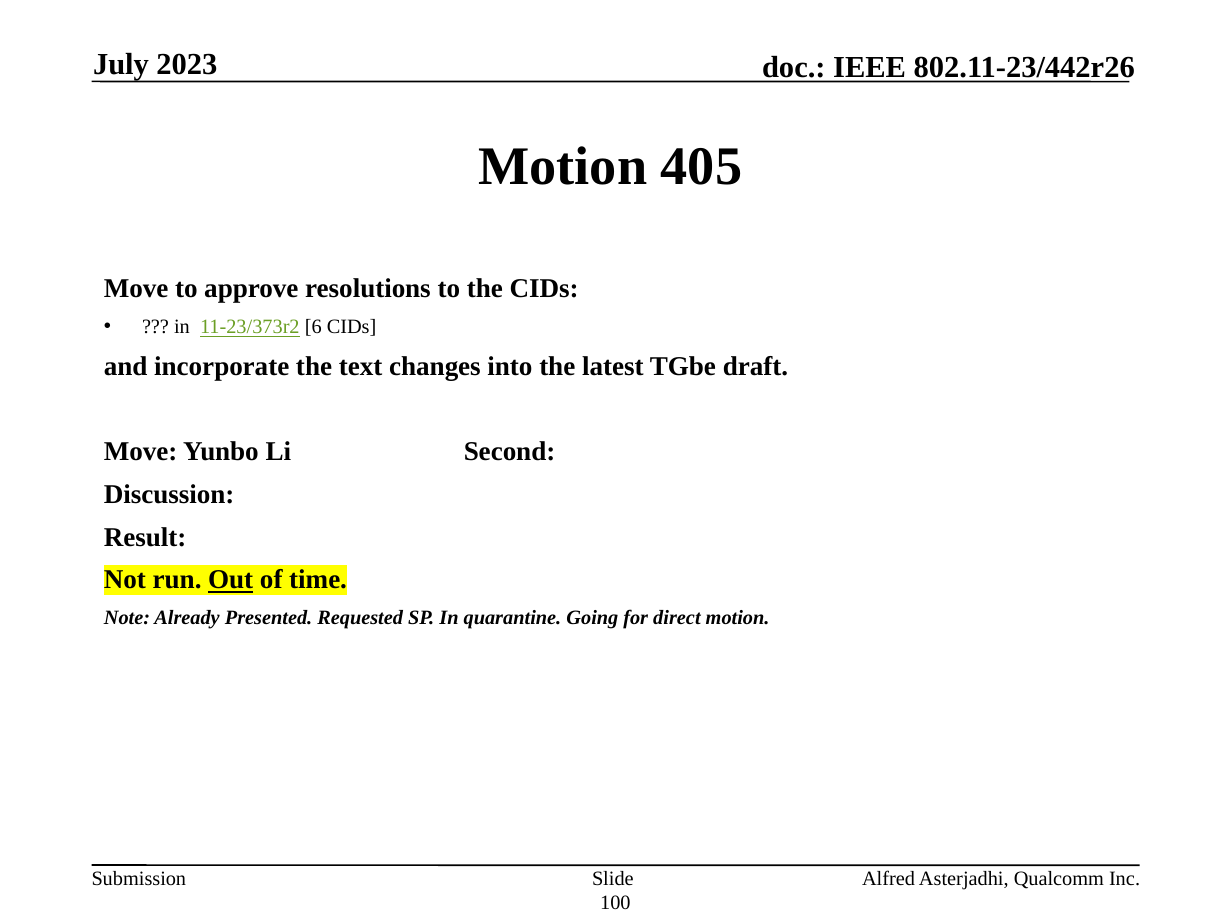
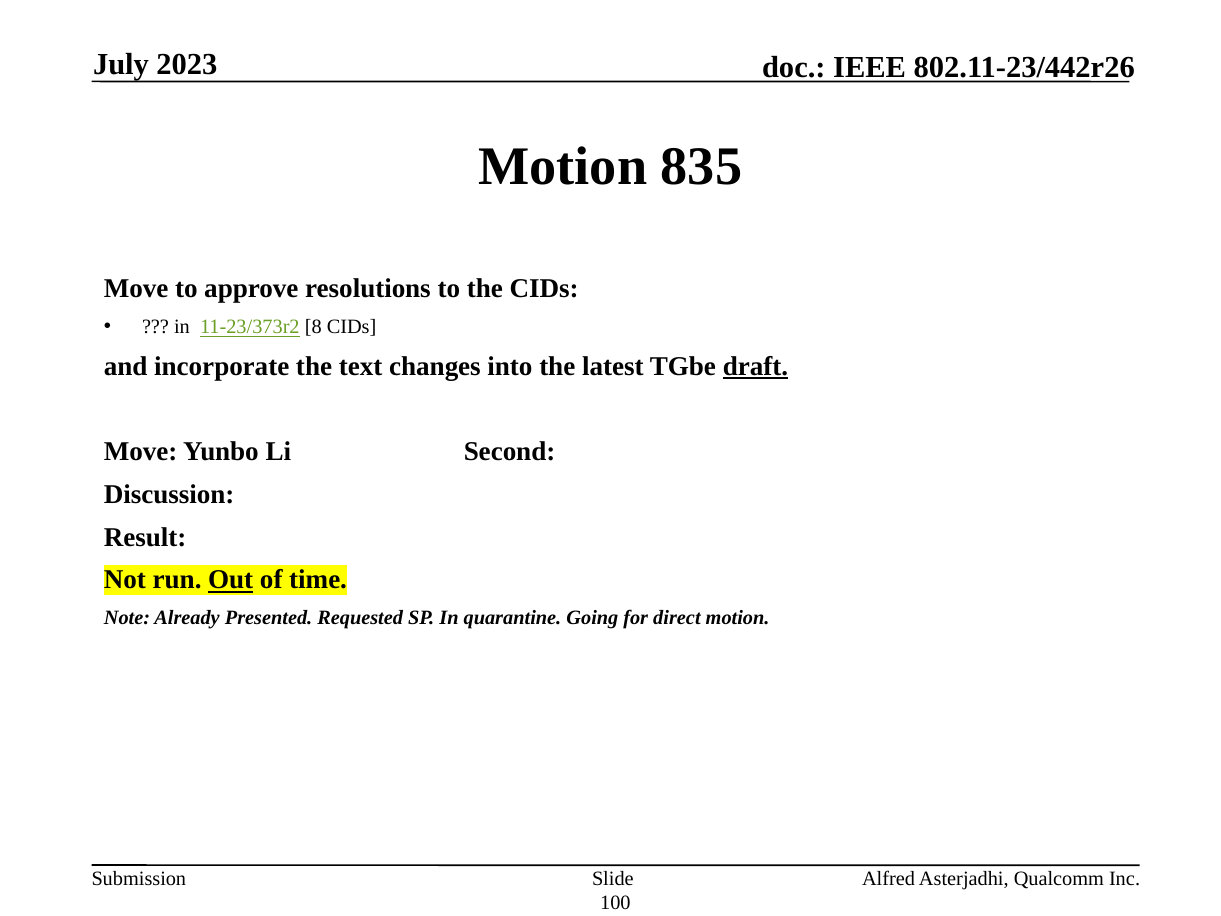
405: 405 -> 835 (701, 166)
6: 6 -> 8 (313, 327)
draft underline: none -> present (755, 366)
